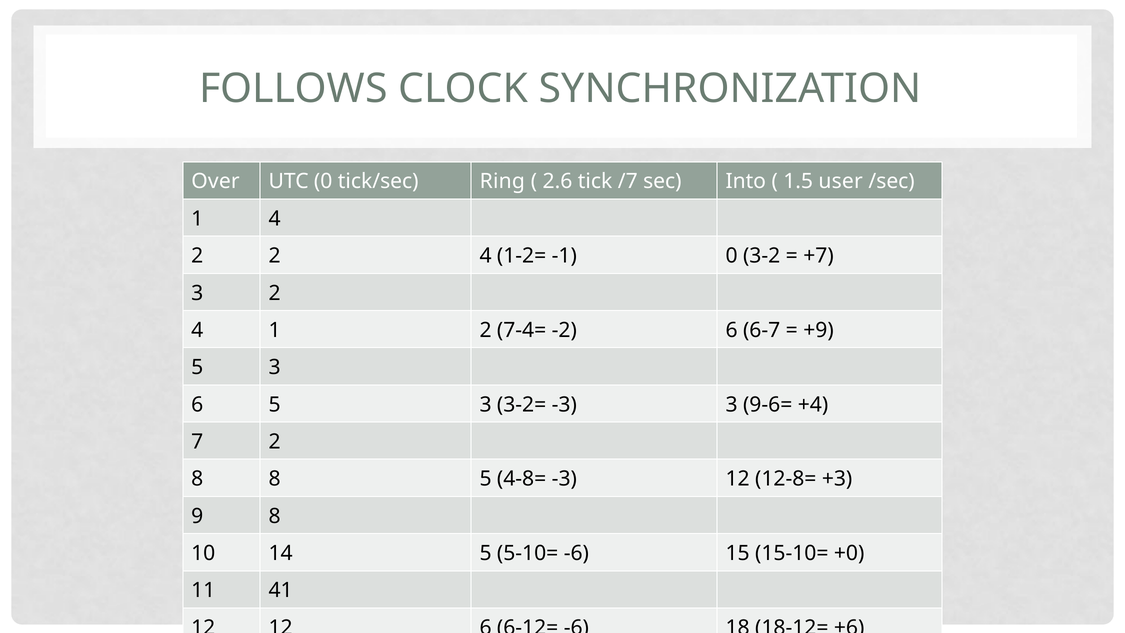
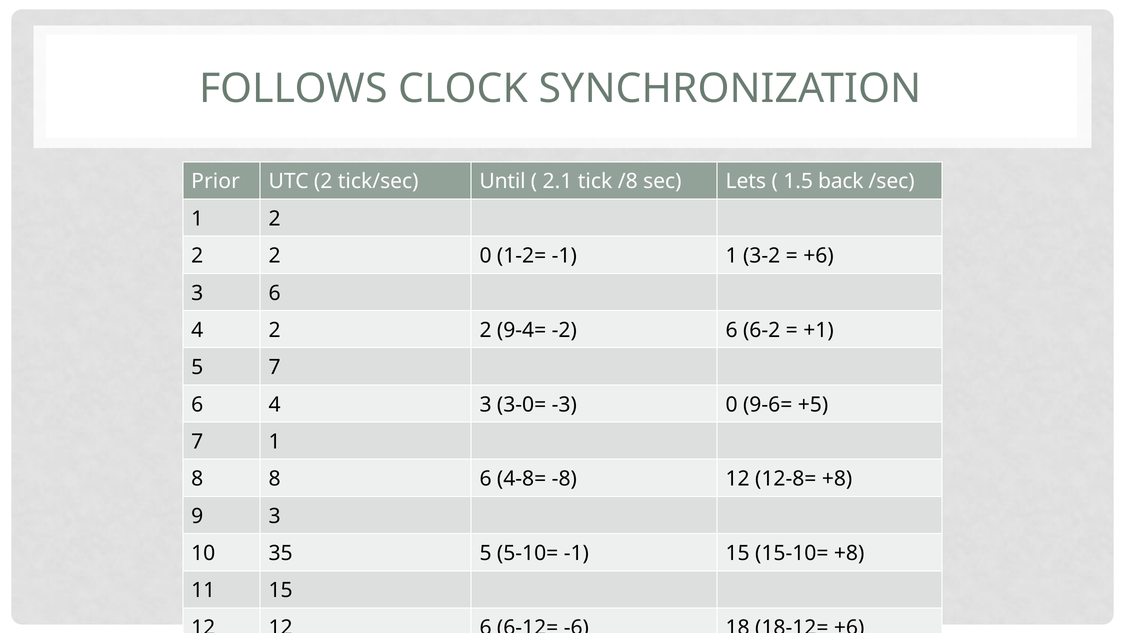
Over: Over -> Prior (216, 181)
UTC 0: 0 -> 2 (323, 181)
Ring: Ring -> Until (503, 181)
2.6: 2.6 -> 2.1 (557, 181)
/7: /7 -> /8 (628, 181)
Into: Into -> Lets (746, 181)
user: user -> back (841, 181)
1 4: 4 -> 2 (275, 219)
2 2 4: 4 -> 0 (486, 256)
-1 0: 0 -> 1 (732, 256)
+7: +7 -> +6 (819, 256)
3 2: 2 -> 6 (275, 293)
4 1: 1 -> 2 (275, 330)
7-4=: 7-4= -> 9-4= (522, 330)
6-7: 6-7 -> 6-2 (762, 330)
+9: +9 -> +1 (819, 330)
3: 3 -> 7 (275, 367)
5: 5 -> 4 (275, 404)
3-2=: 3-2= -> 3-0= (522, 404)
-3 3: 3 -> 0 (732, 404)
+4: +4 -> +5 (813, 404)
7 2: 2 -> 1 (275, 442)
8 5: 5 -> 6 (486, 479)
4-8= -3: -3 -> -8 (564, 479)
12-8= +3: +3 -> +8 (837, 479)
9 8: 8 -> 3 (275, 516)
14: 14 -> 35 (281, 553)
5-10= -6: -6 -> -1 (576, 553)
15-10= +0: +0 -> +8 (849, 553)
11 41: 41 -> 15 (281, 590)
